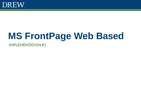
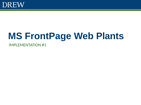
Based: Based -> Plants (110, 36)
